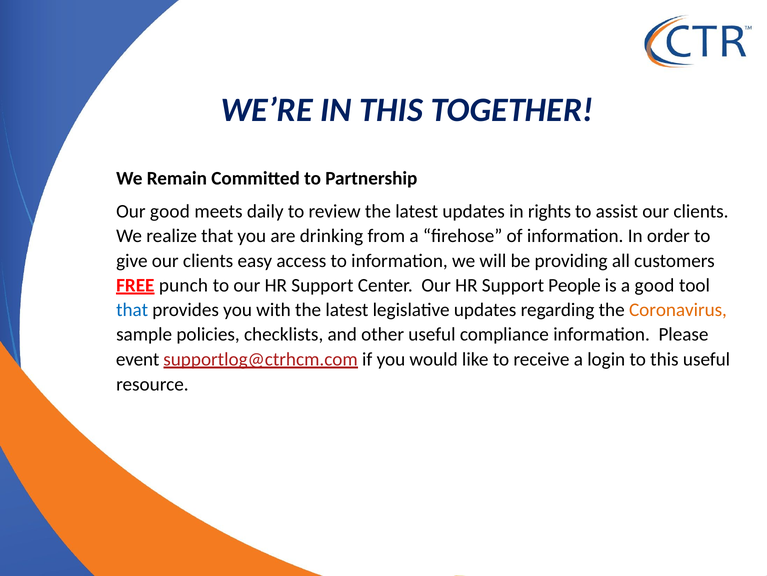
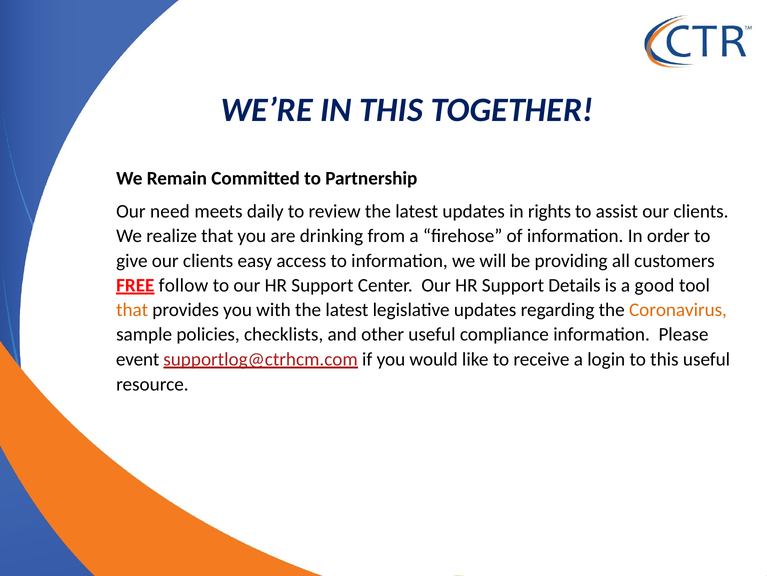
Our good: good -> need (170, 211)
punch: punch -> follow (183, 285)
People: People -> Details (574, 285)
that colour: blue -> orange (132, 310)
